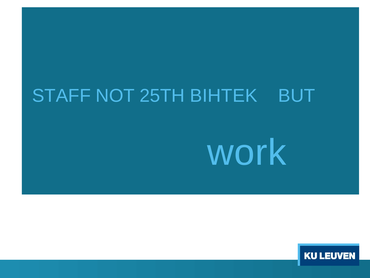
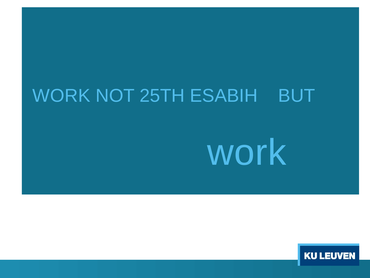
STAFF: STAFF -> WORK (61, 95)
BIHTEK: BIHTEK -> ESABIH (224, 95)
